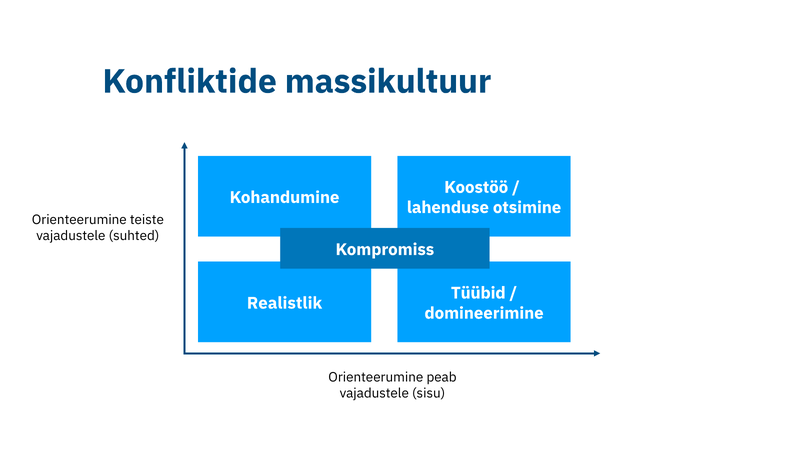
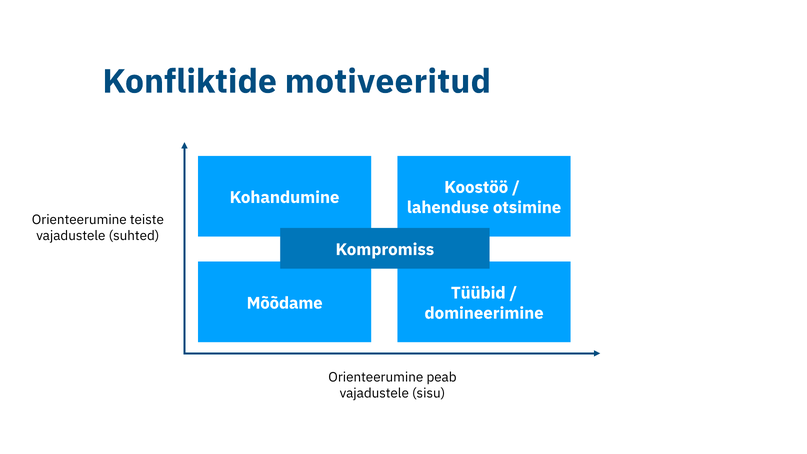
massikultuur: massikultuur -> motiveeritud (388, 82)
Realistlik: Realistlik -> Mõõdame (285, 303)
